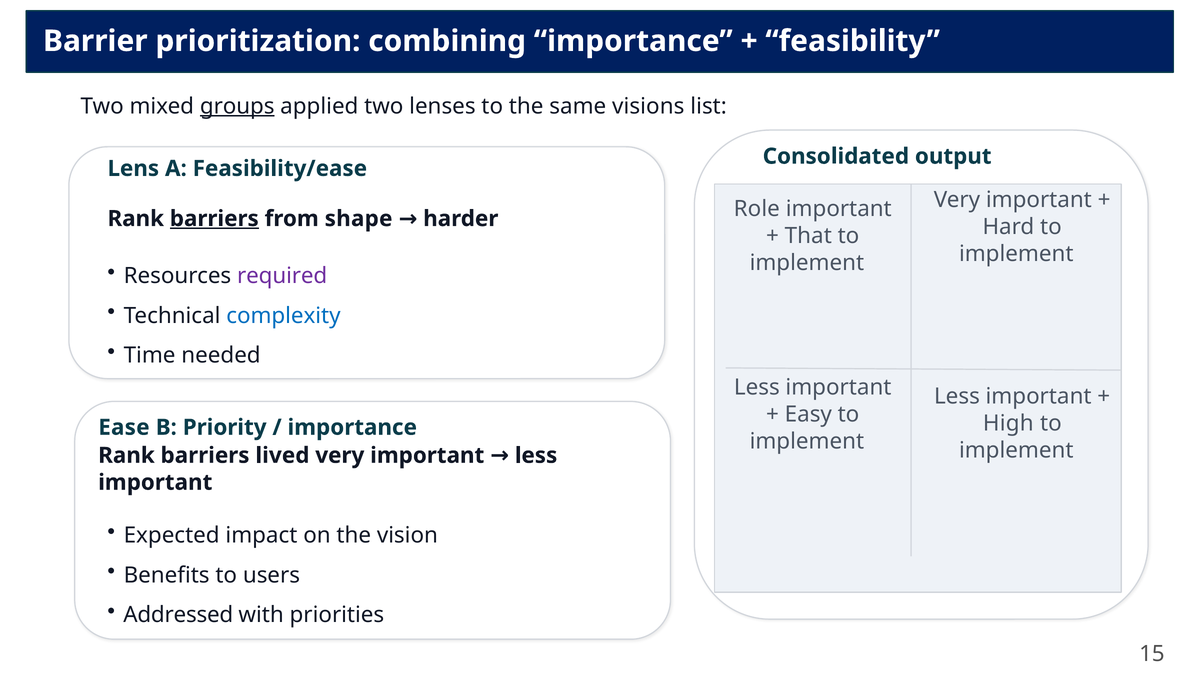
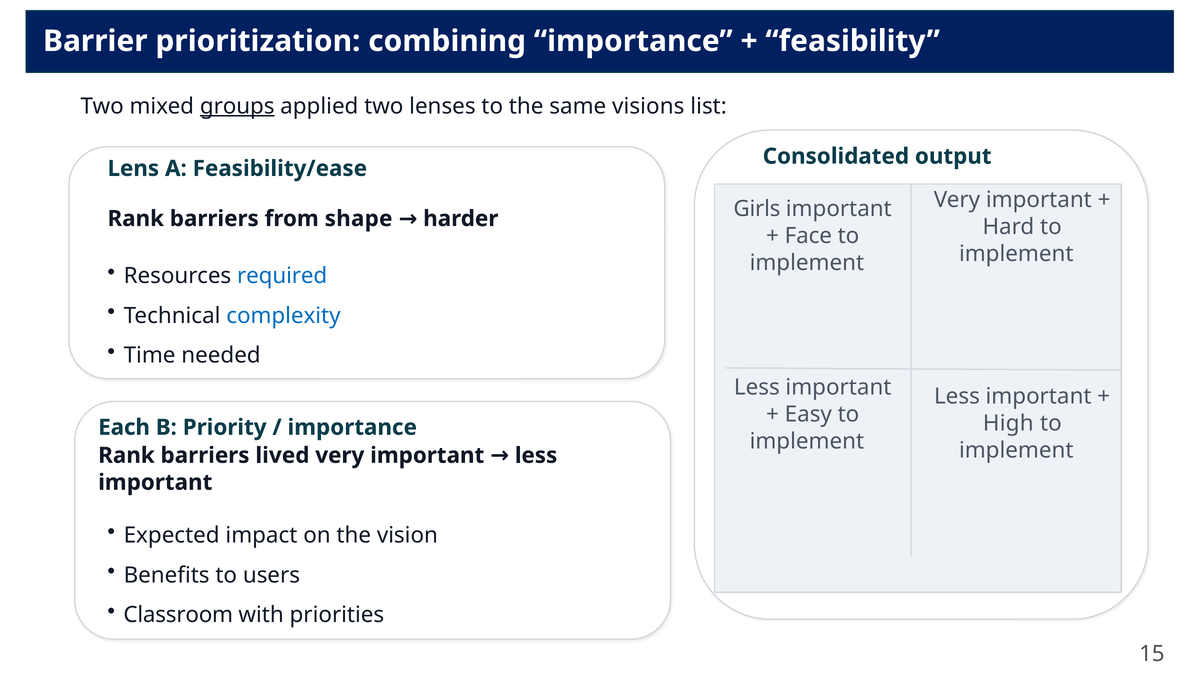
Role: Role -> Girls (757, 209)
barriers underline: present -> none (214, 219)
That: That -> Face (808, 236)
required colour: purple -> blue (282, 276)
Ease: Ease -> Each (124, 427)
Addressed: Addressed -> Classroom (178, 615)
